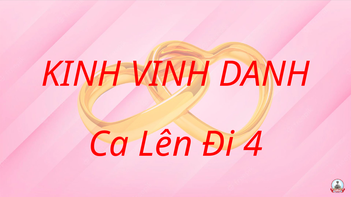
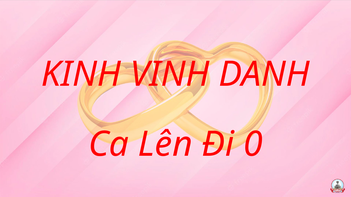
4: 4 -> 0 (253, 145)
